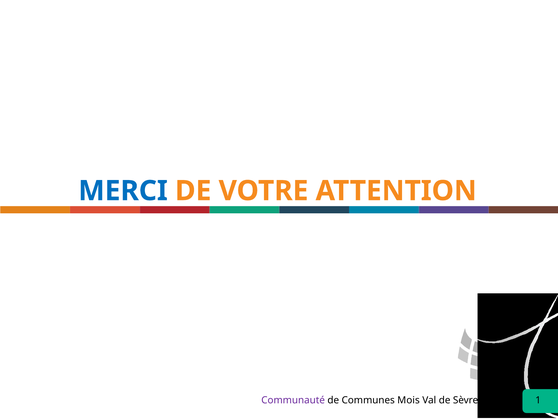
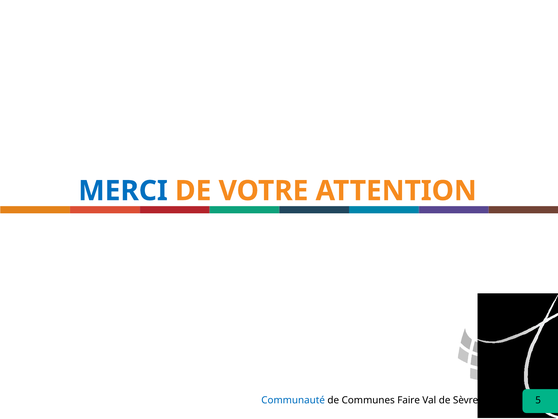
Communauté colour: purple -> blue (293, 400)
Mois: Mois -> Faire (409, 400)
1: 1 -> 5 (538, 400)
